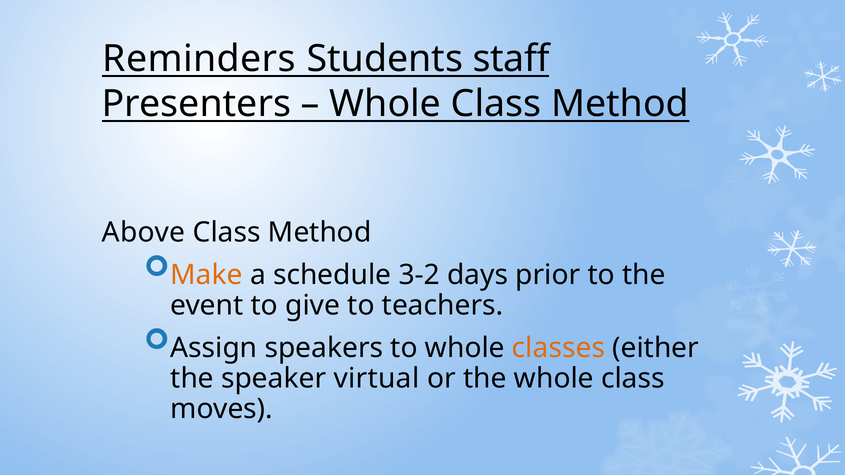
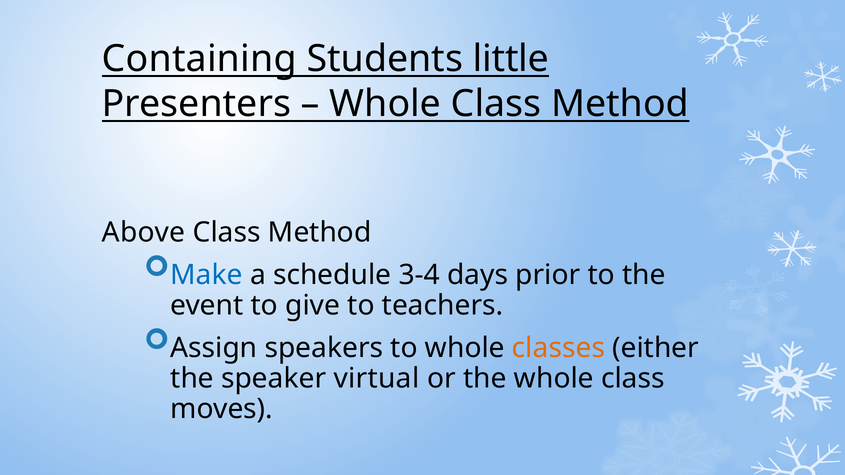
Reminders: Reminders -> Containing (199, 59)
staff: staff -> little (511, 59)
Make colour: orange -> blue (207, 275)
3-2: 3-2 -> 3-4 (419, 275)
